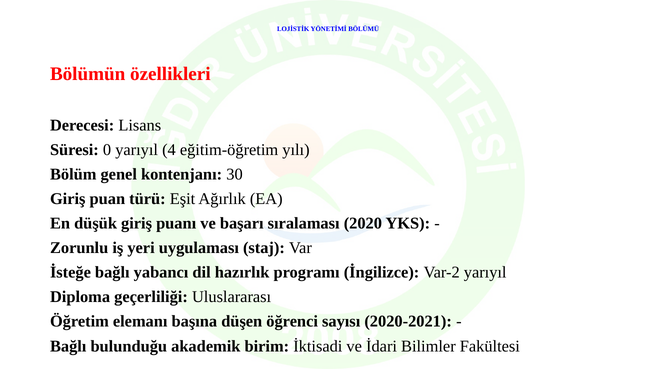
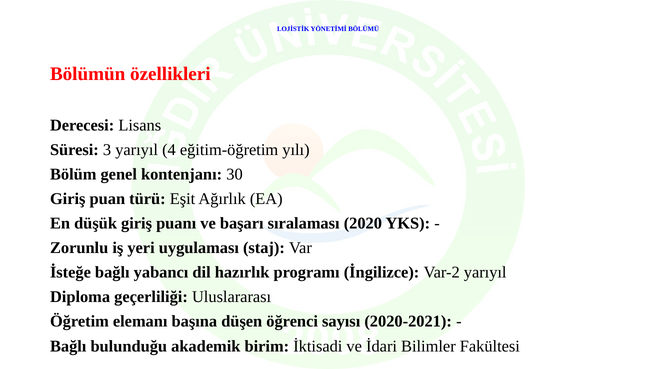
0: 0 -> 3 (107, 150)
